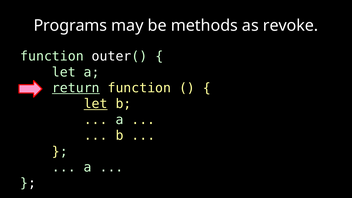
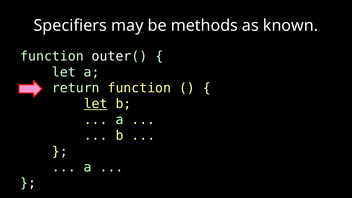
Programs: Programs -> Specifiers (70, 26)
revoke: revoke -> known (291, 26)
return underline: present -> none (76, 88)
